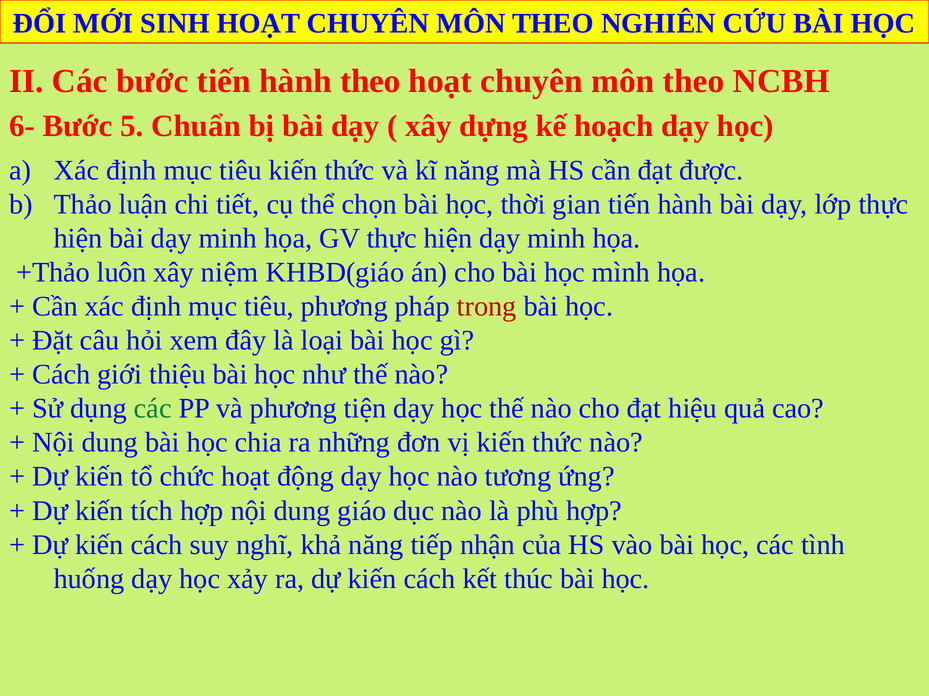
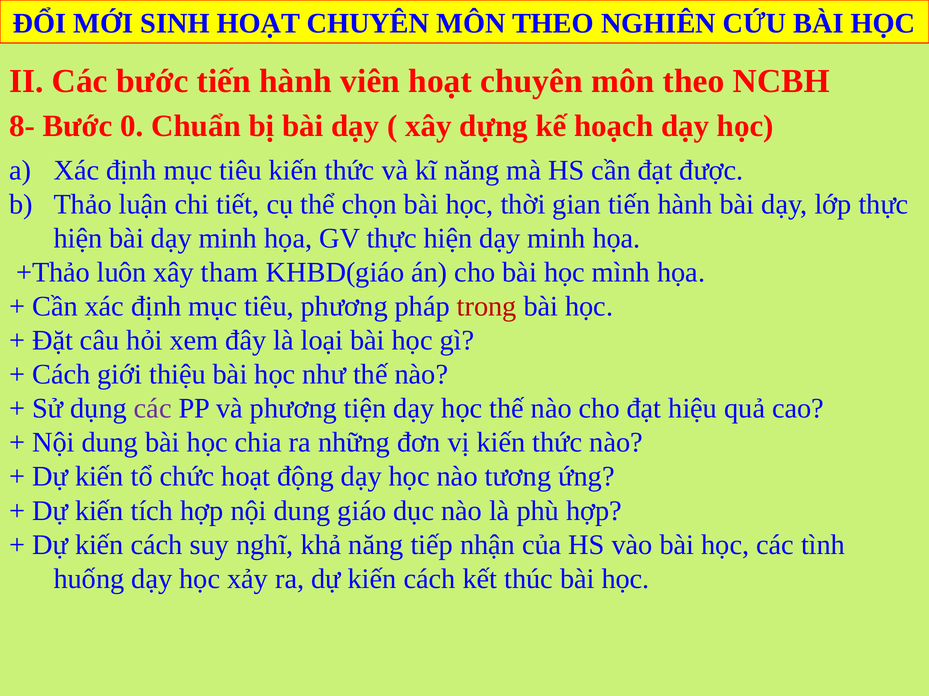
hành theo: theo -> viên (370, 81)
6-: 6- -> 8- (22, 126)
5: 5 -> 0 (132, 126)
niệm: niệm -> tham (230, 273)
các colour: green -> purple (153, 409)
